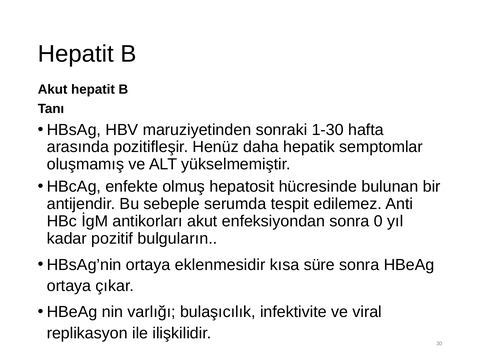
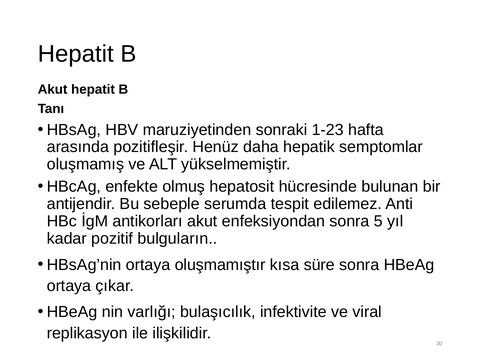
1-30: 1-30 -> 1-23 (328, 130)
0: 0 -> 5 (378, 221)
eklenmesidir: eklenmesidir -> oluşmamıştır (220, 265)
